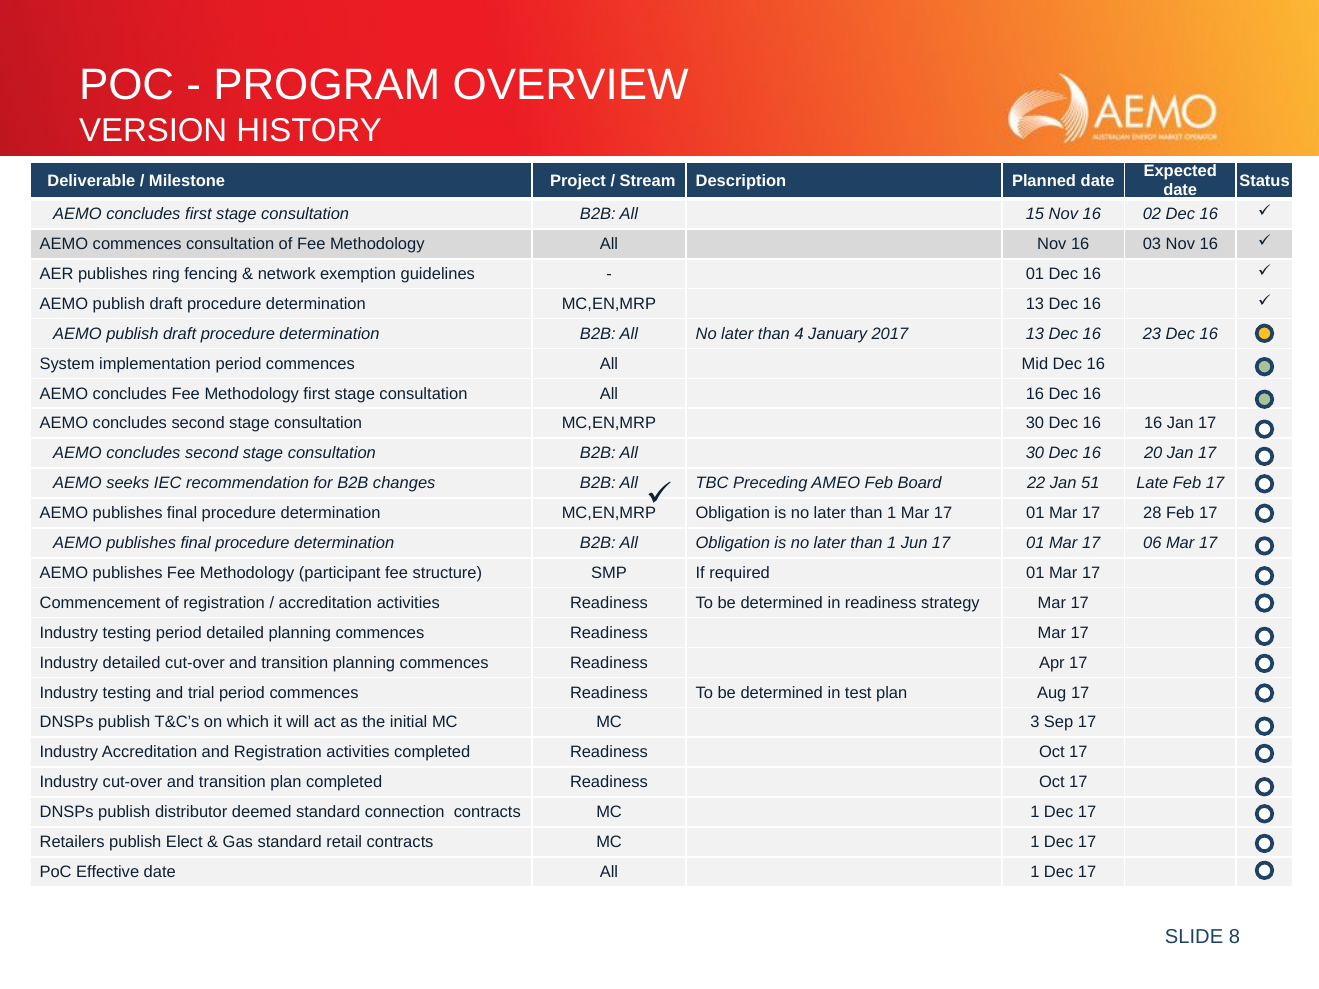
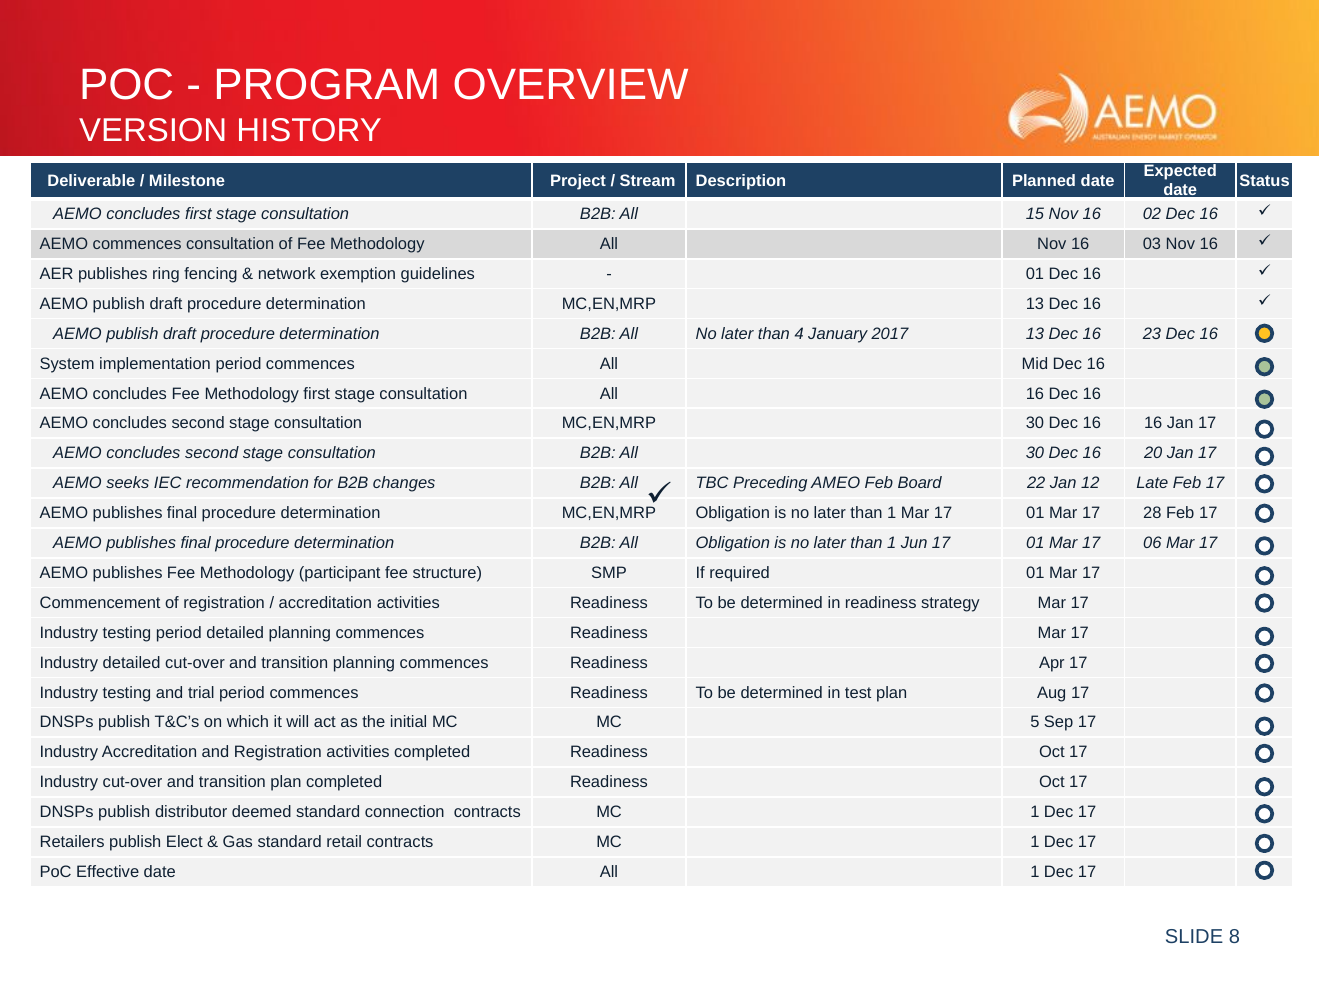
51: 51 -> 12 (1090, 483)
3: 3 -> 5 (1035, 723)
